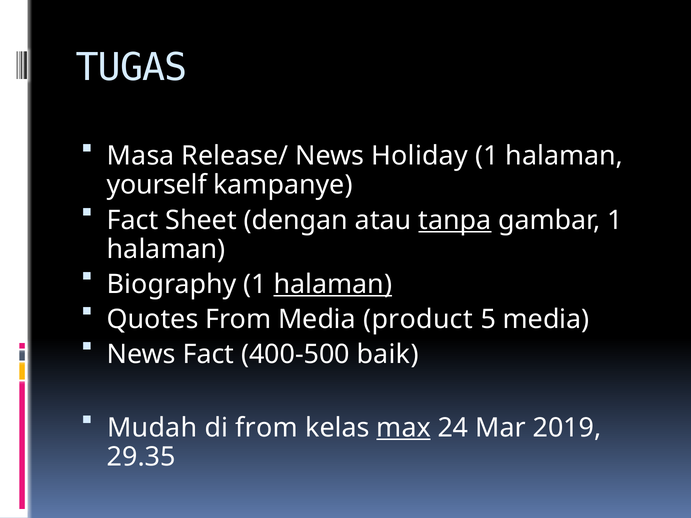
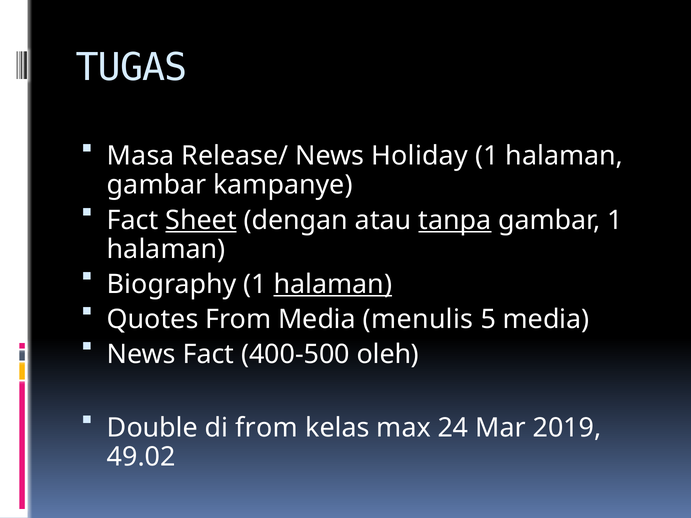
yourself: yourself -> gambar (157, 185)
Sheet underline: none -> present (201, 220)
product: product -> menulis (418, 319)
baik: baik -> oleh (388, 355)
Mudah: Mudah -> Double (152, 428)
max underline: present -> none (404, 428)
29.35: 29.35 -> 49.02 (141, 457)
